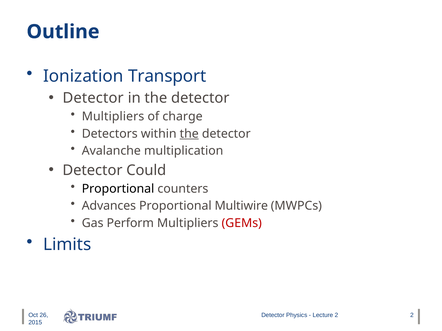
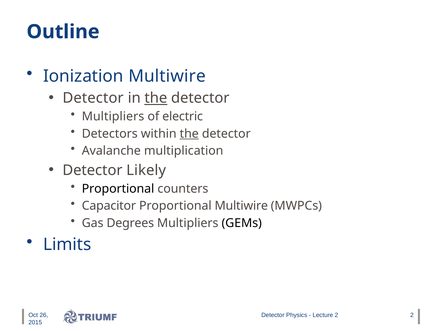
Ionization Transport: Transport -> Multiwire (167, 76)
the underline: none -> present (156, 98)
charge: charge -> electric (183, 117)
Could: Could -> Likely (146, 170)
Advances: Advances -> Capacitor (109, 206)
Perform: Perform -> Degrees (130, 223)
GEMs colour: red -> black (242, 223)
